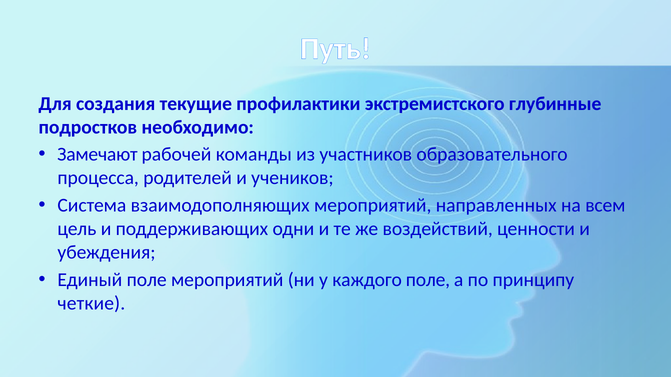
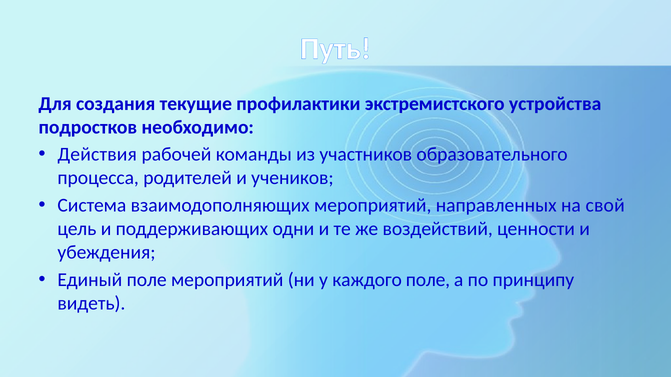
глубинные: глубинные -> устройства (555, 104)
Замечают: Замечают -> Действия (97, 155)
всем: всем -> свой (605, 206)
четкие: четкие -> видеть (91, 303)
